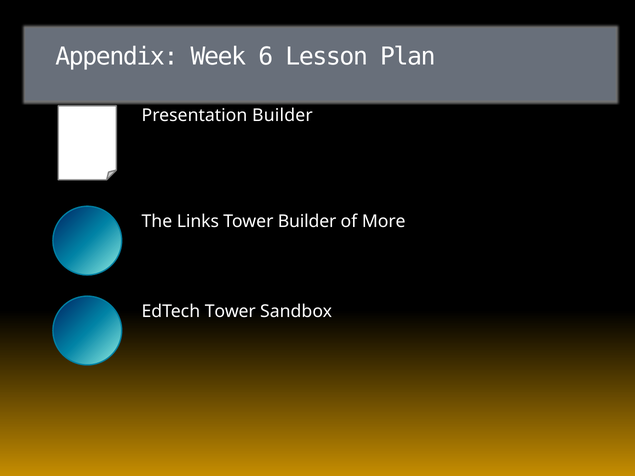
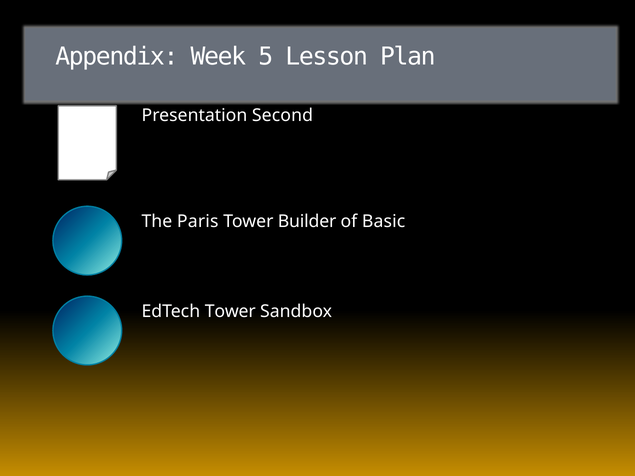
6: 6 -> 5 (266, 57)
Presentation Builder: Builder -> Second (282, 116)
Links: Links -> Paris (198, 221)
More: More -> Basic (384, 221)
